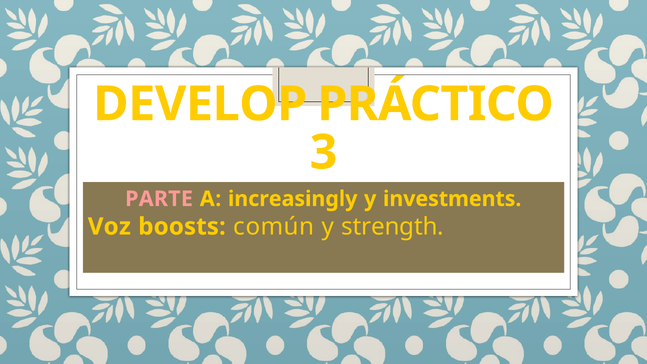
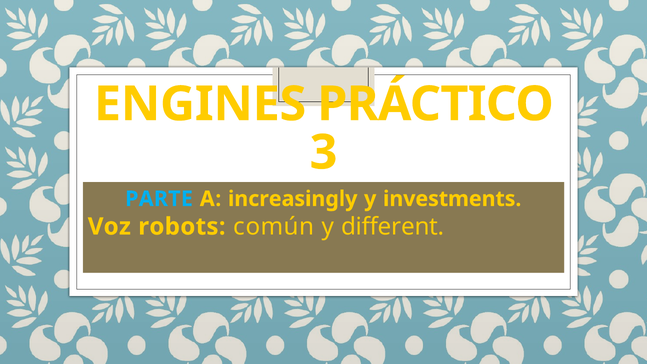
DEVELOP: DEVELOP -> ENGINES (200, 104)
PARTE colour: pink -> light blue (159, 199)
boosts: boosts -> robots (182, 227)
strength: strength -> different (393, 227)
